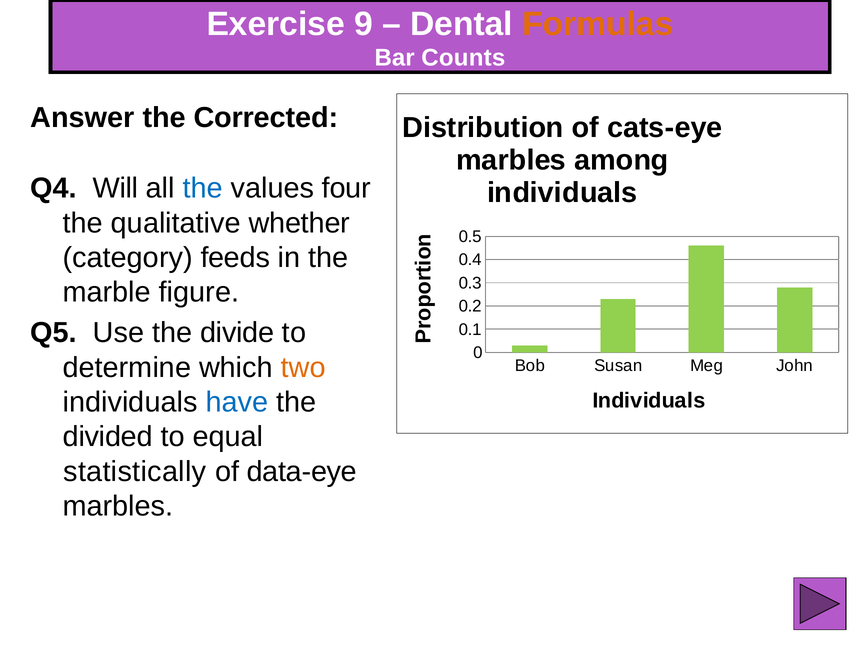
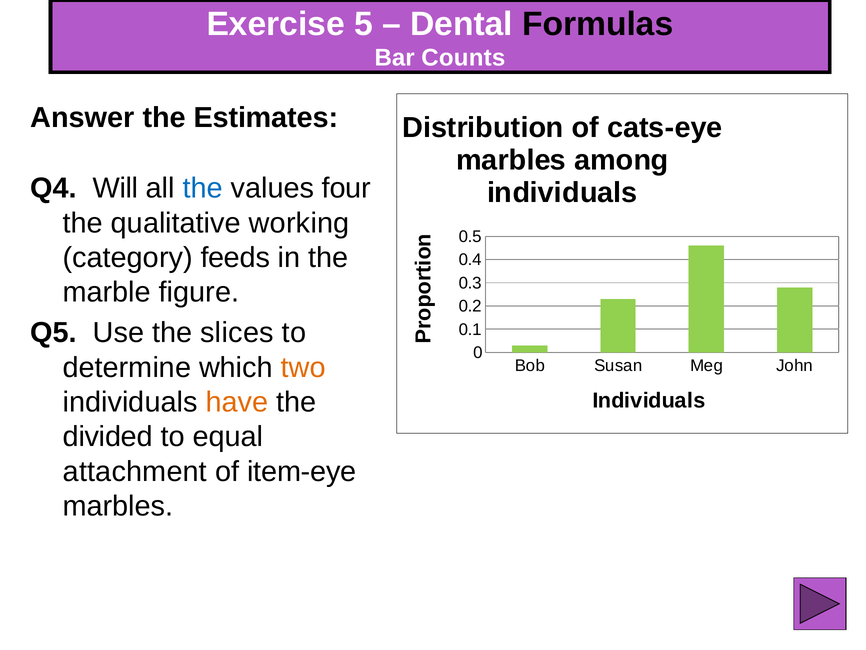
9: 9 -> 5 (363, 24)
Formulas colour: orange -> black (598, 24)
Corrected: Corrected -> Estimates (266, 118)
whether: whether -> working (299, 223)
divide: divide -> slices (237, 333)
have colour: blue -> orange (237, 402)
statistically: statistically -> attachment (135, 471)
data-eye: data-eye -> item-eye (302, 471)
